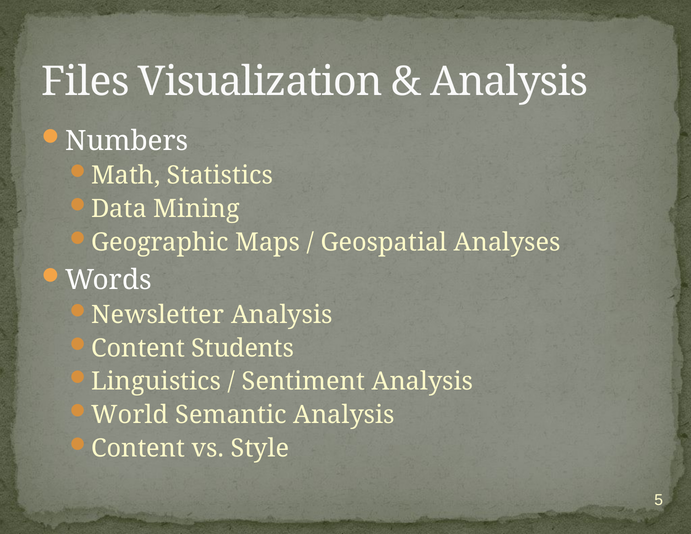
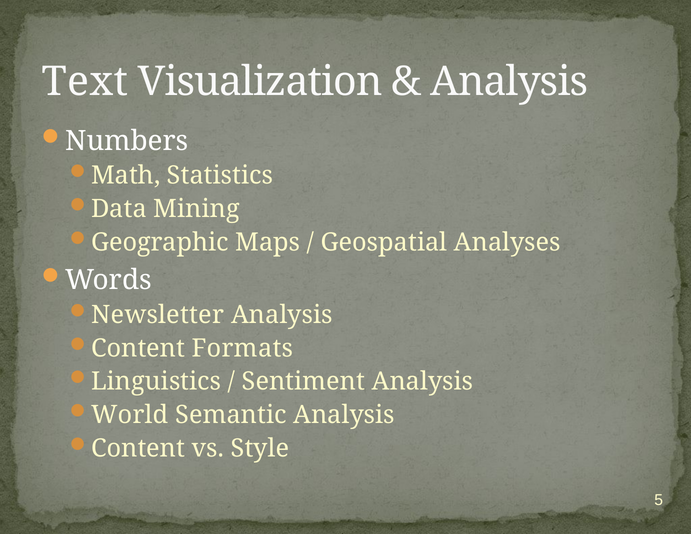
Files: Files -> Text (85, 82)
Students: Students -> Formats (242, 348)
